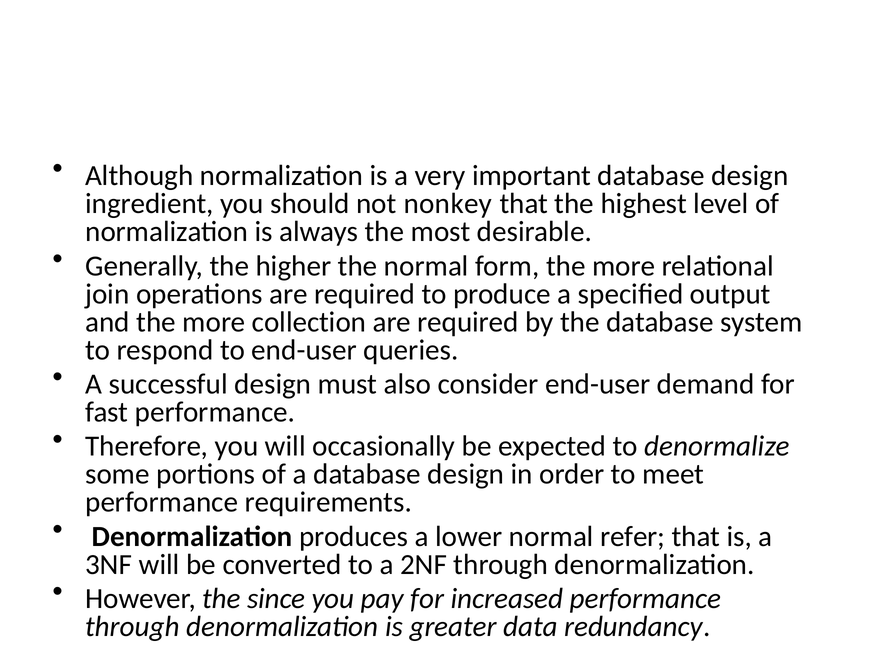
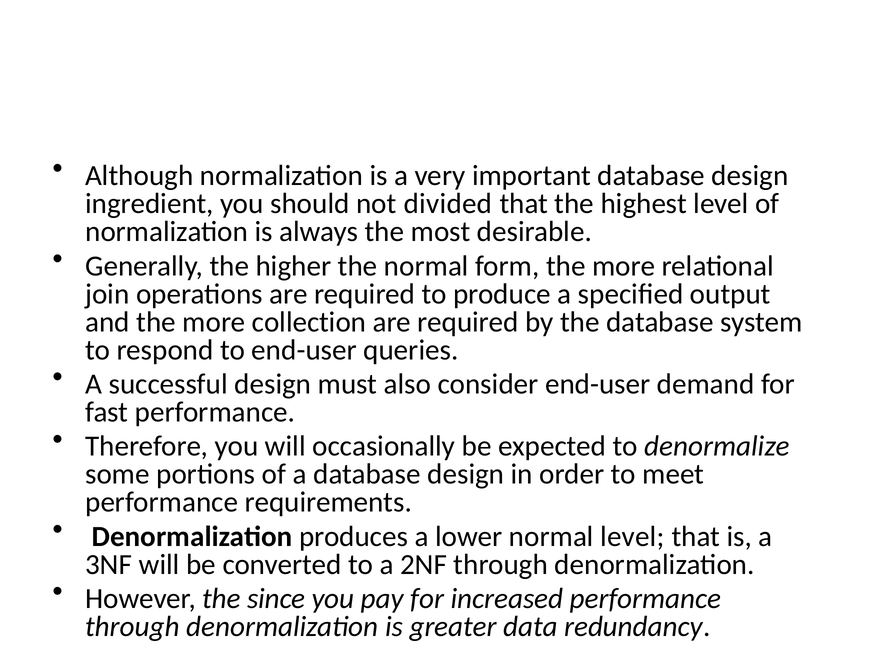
nonkey: nonkey -> divided (448, 204)
normal refer: refer -> level (632, 536)
